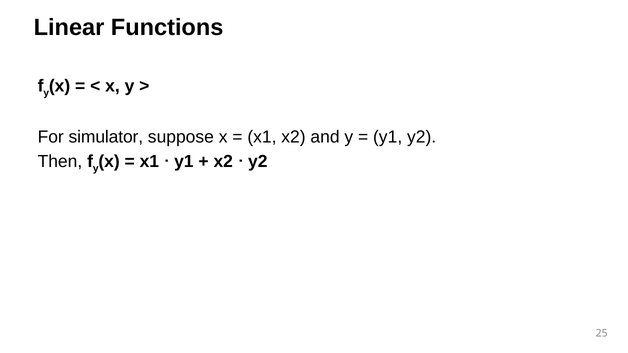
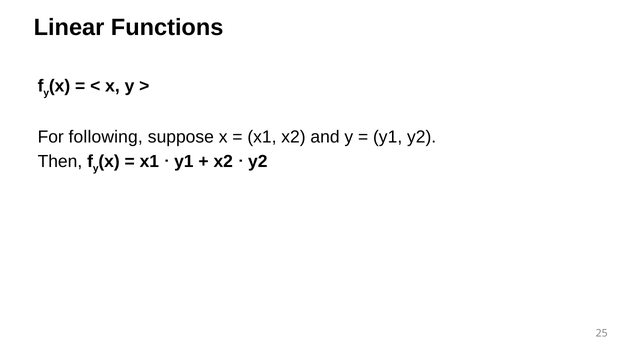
simulator: simulator -> following (106, 137)
